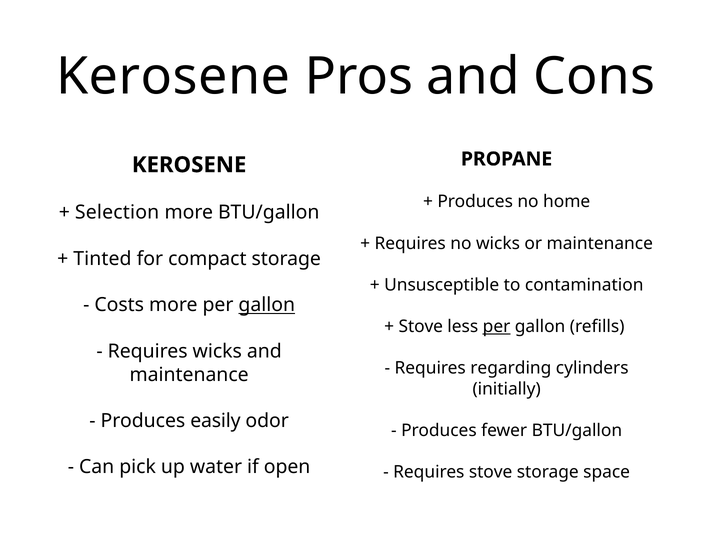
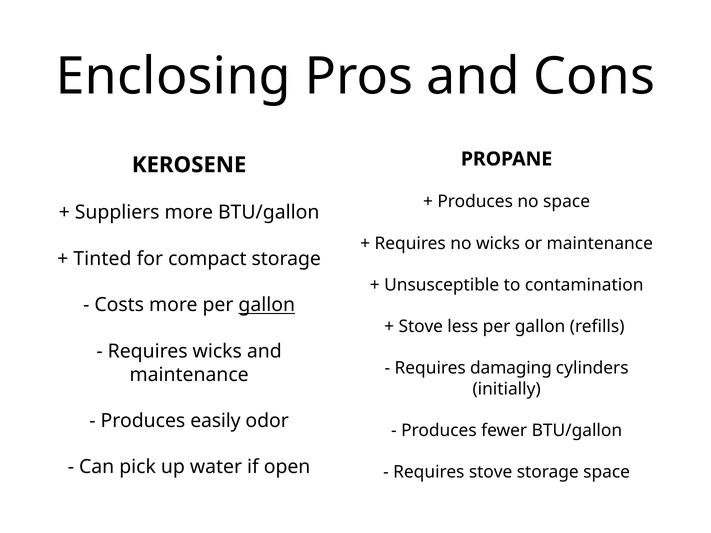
Kerosene: Kerosene -> Enclosing (173, 77)
no home: home -> space (567, 202)
Selection: Selection -> Suppliers (117, 213)
per underline: present -> none (497, 327)
regarding: regarding -> damaging (511, 368)
